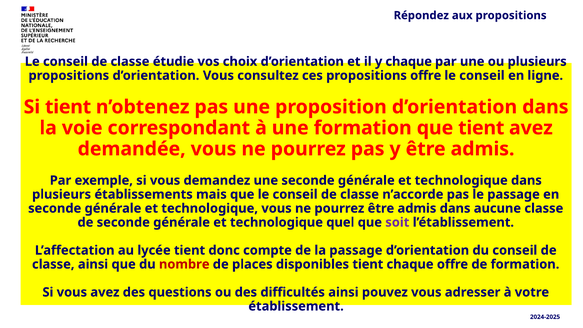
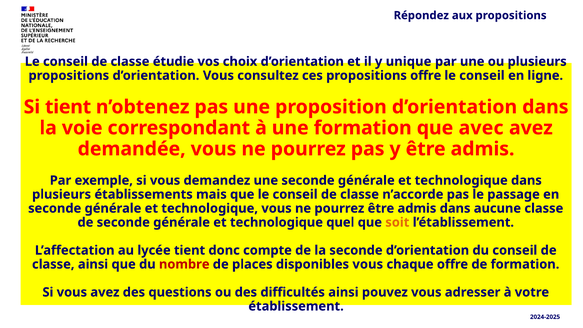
y chaque: chaque -> unique (409, 62)
que tient: tient -> avec (481, 128)
soit colour: purple -> orange (397, 222)
la passage: passage -> seconde (356, 250)
disponibles tient: tient -> vous (368, 264)
